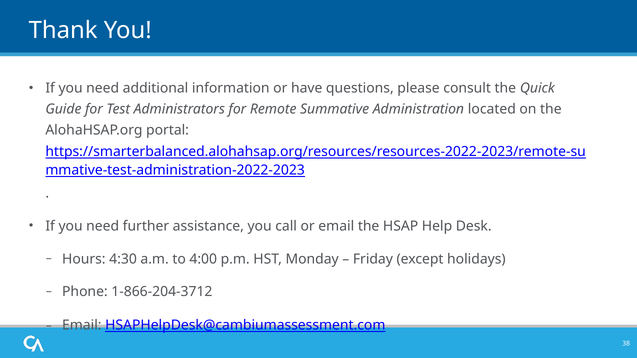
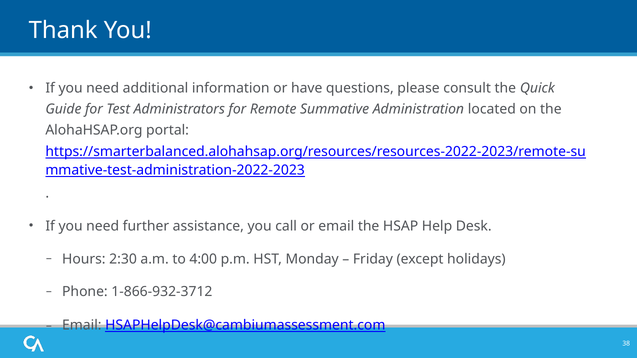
4:30: 4:30 -> 2:30 (123, 259)
1-866-204-3712: 1-866-204-3712 -> 1-866-932-3712 (162, 292)
